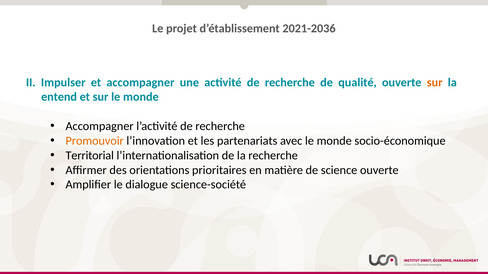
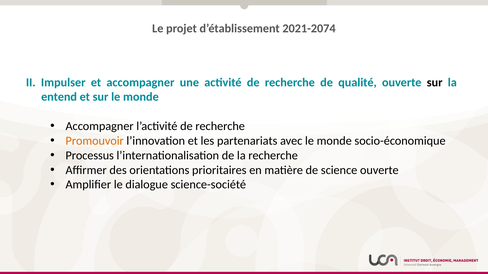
2021-2036: 2021-2036 -> 2021-2074 (309, 29)
sur colour: orange -> black (435, 82)
Territorial: Territorial -> Processus (90, 156)
